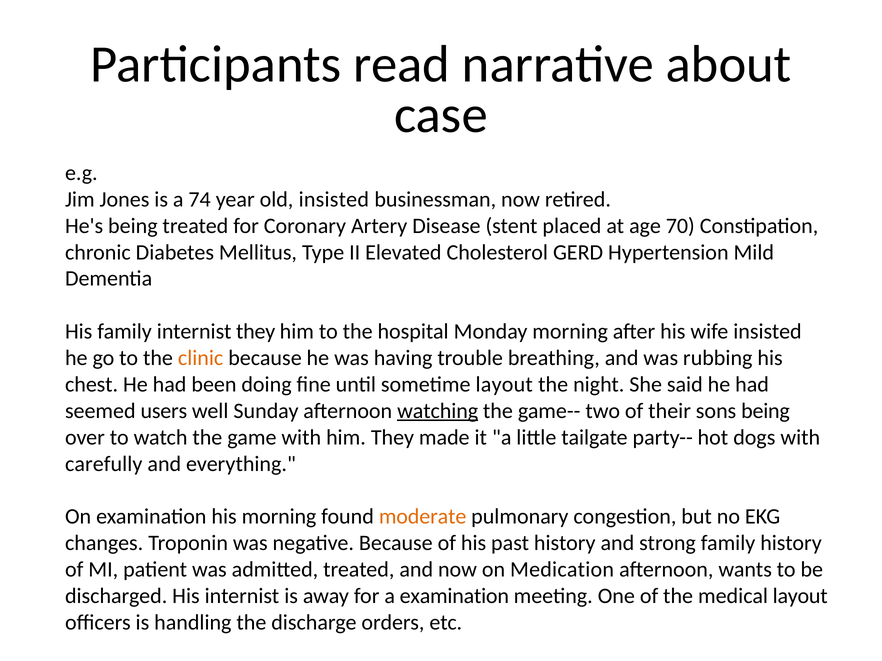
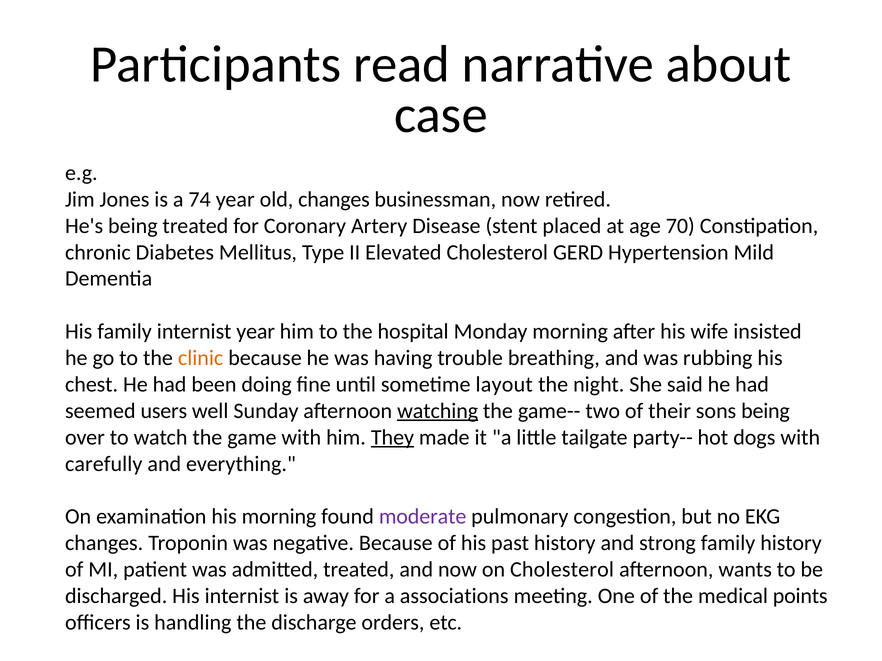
old insisted: insisted -> changes (334, 200)
internist they: they -> year (256, 332)
They underline: none -> present (392, 438)
moderate colour: orange -> purple (423, 517)
on Medication: Medication -> Cholesterol (562, 570)
a examination: examination -> associations (454, 596)
medical layout: layout -> points (800, 596)
